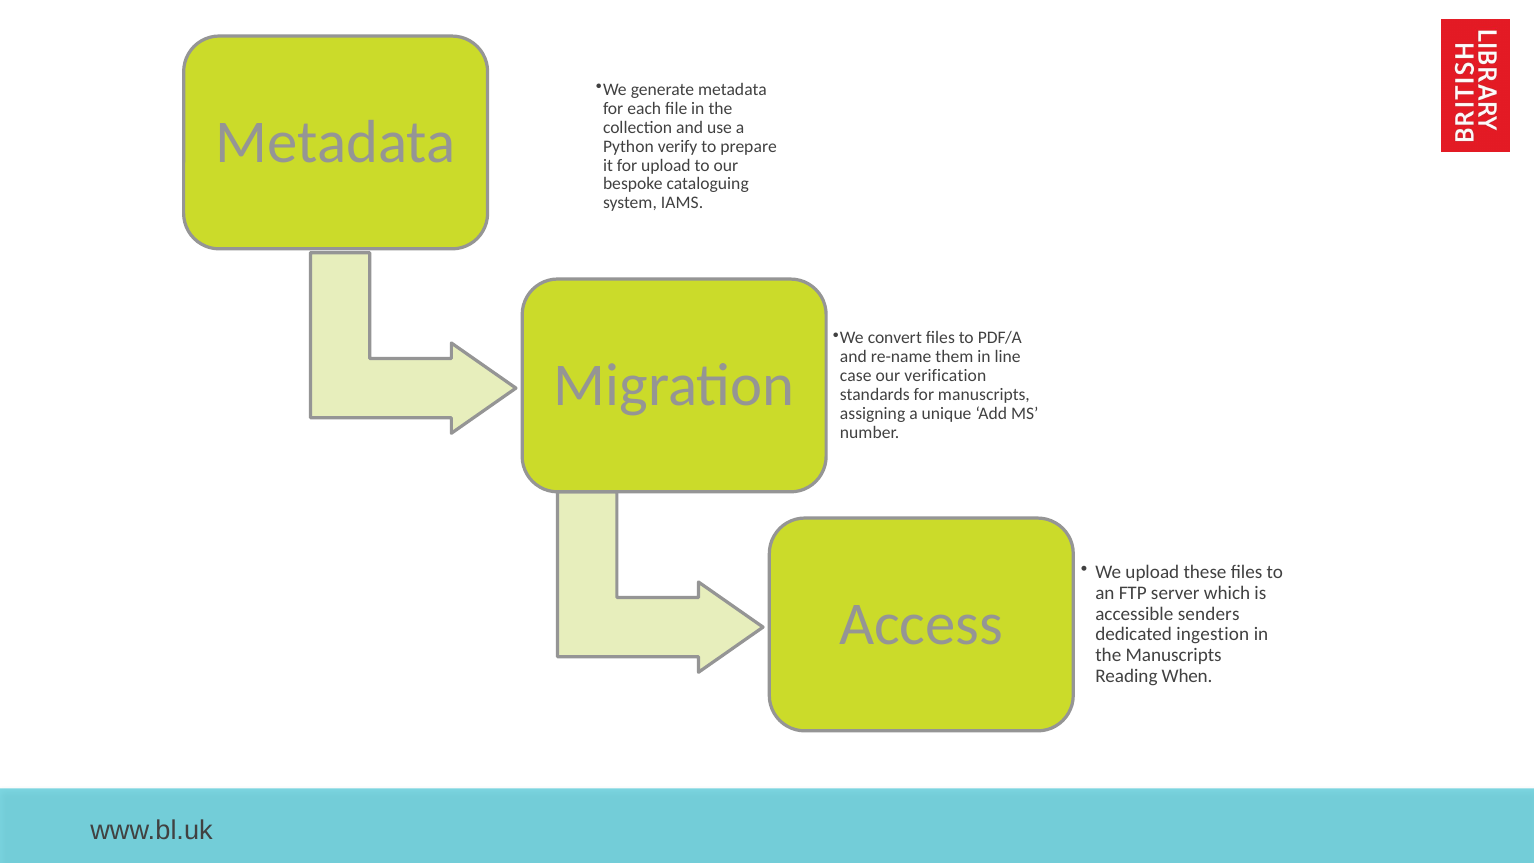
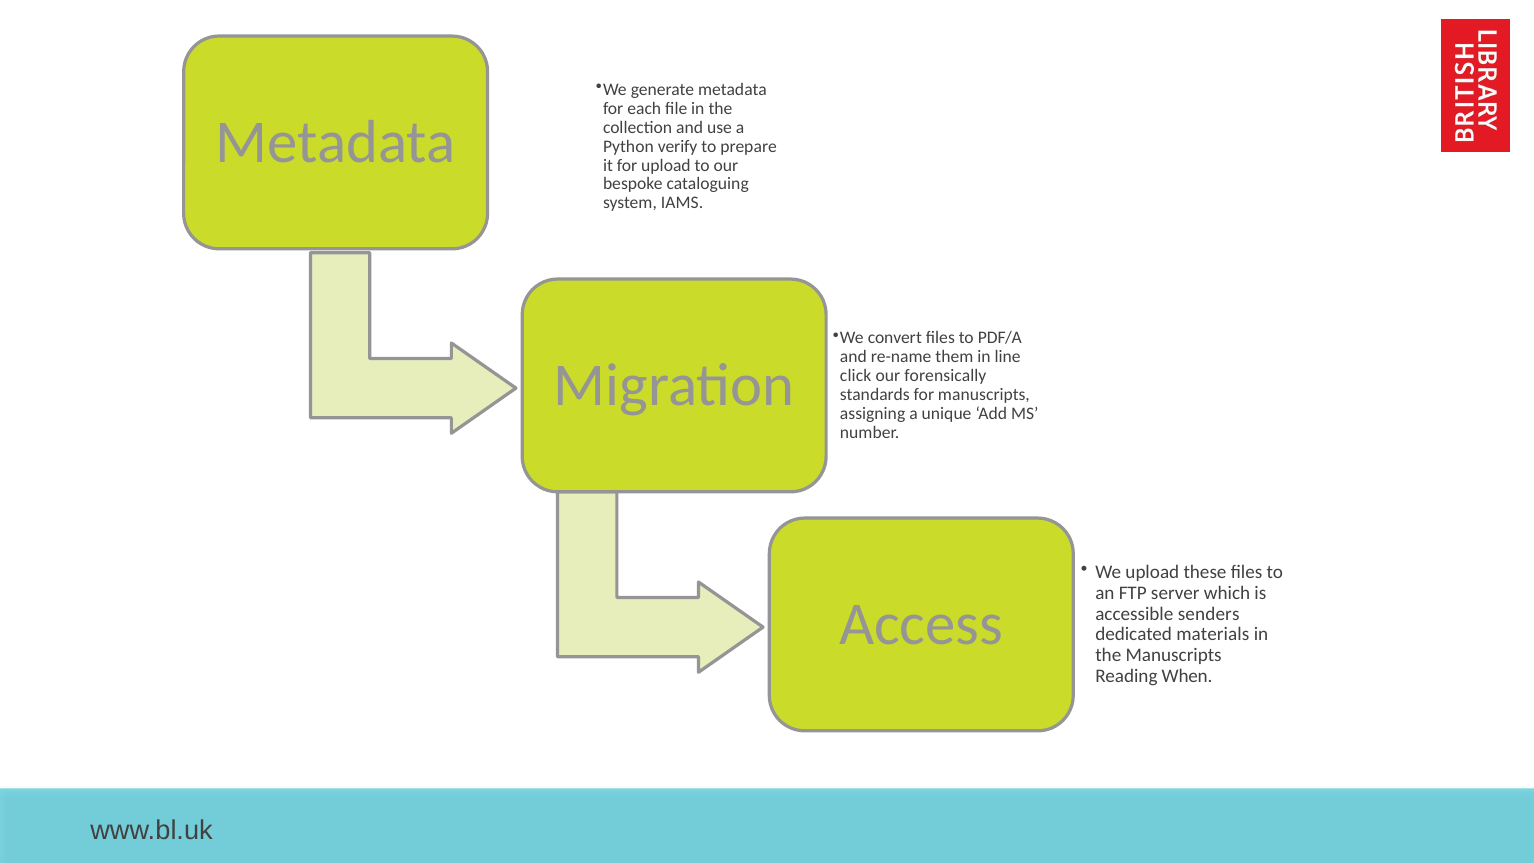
case: case -> click (856, 376)
verification: verification -> forensically (945, 376)
ingestion: ingestion -> materials (1213, 634)
